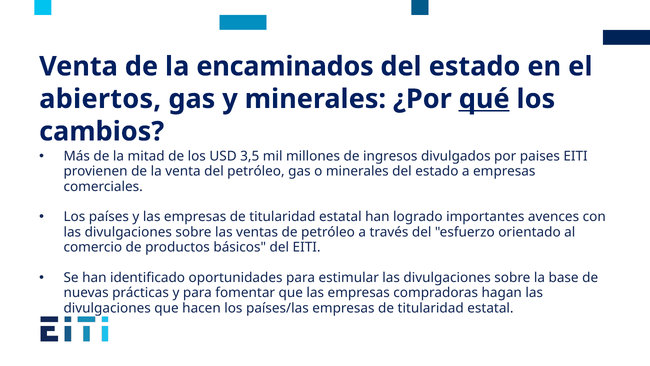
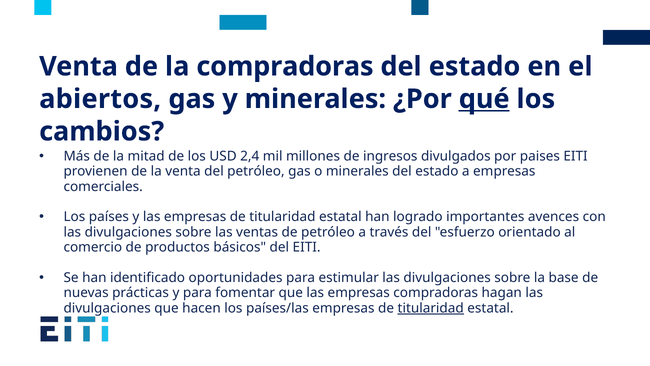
la encaminados: encaminados -> compradoras (285, 66)
3,5: 3,5 -> 2,4 (250, 156)
titularidad underline: none -> present (431, 308)
